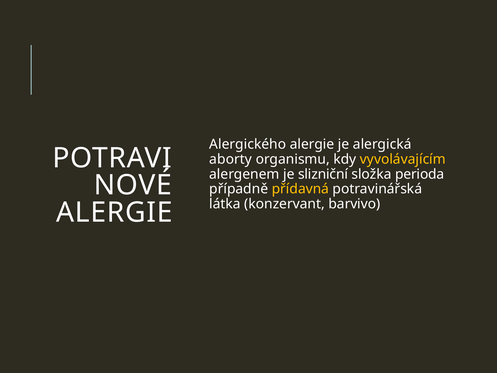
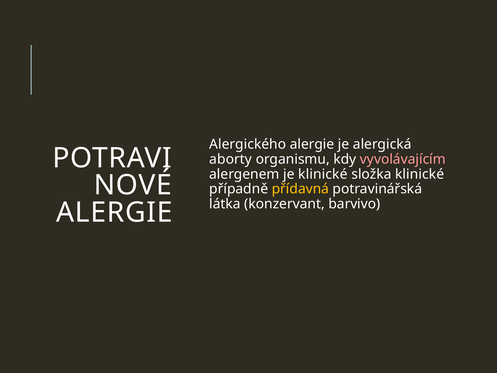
vyvolávajícím colour: yellow -> pink (403, 159)
je slizniční: slizniční -> klinické (323, 174)
složka perioda: perioda -> klinické (420, 174)
